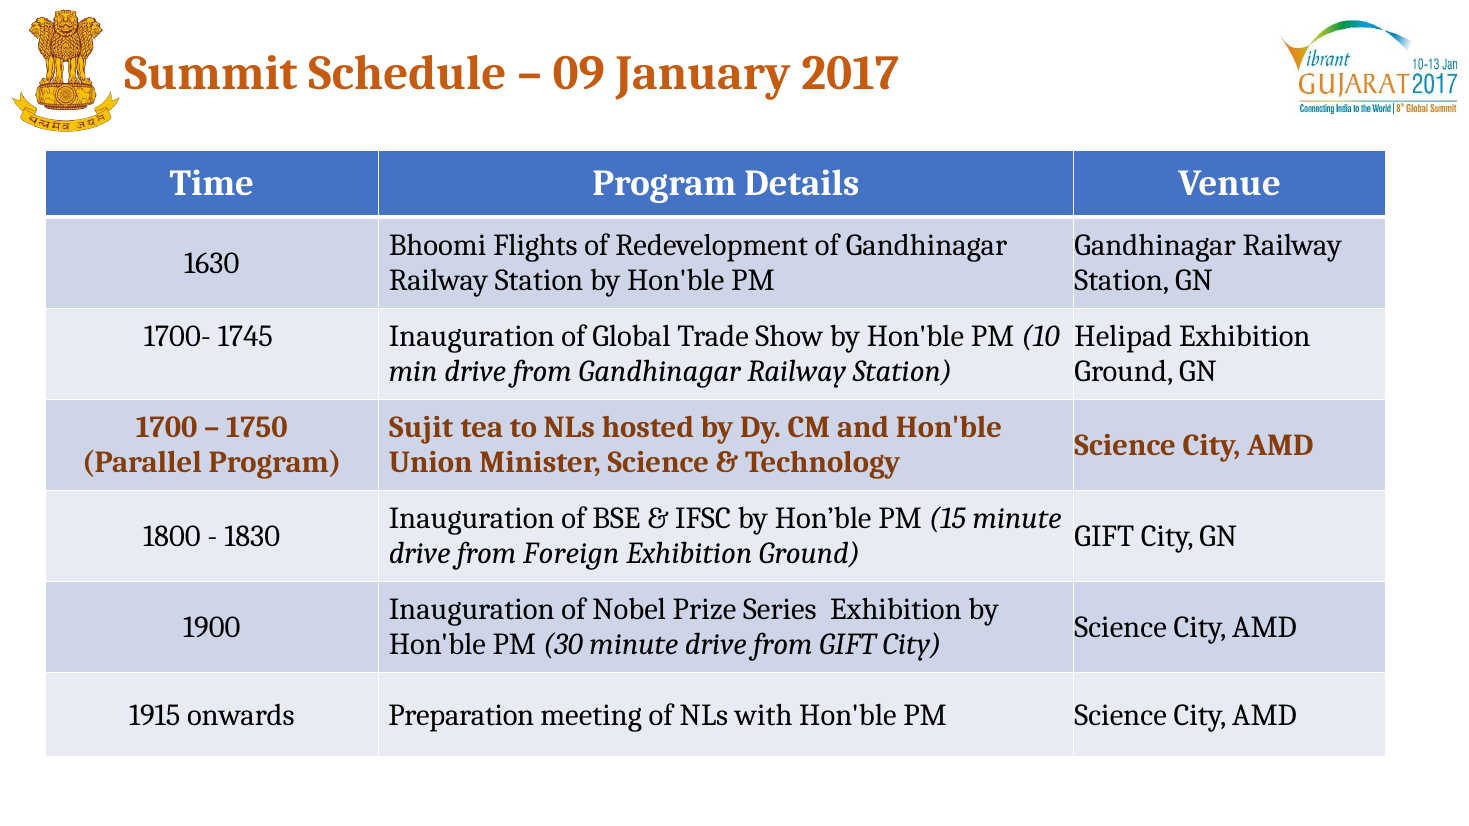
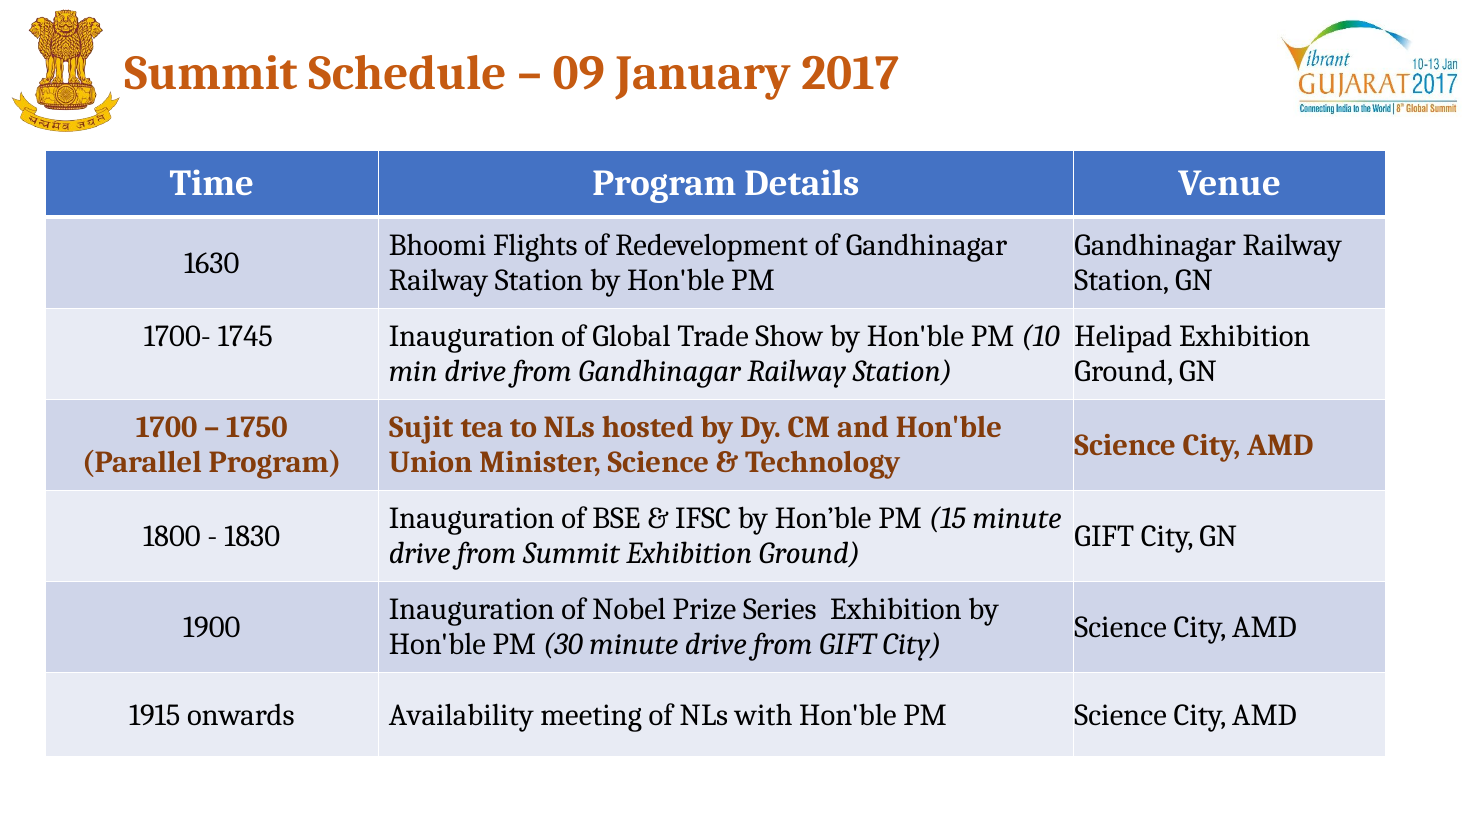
from Foreign: Foreign -> Summit (571, 554)
Preparation: Preparation -> Availability (461, 715)
